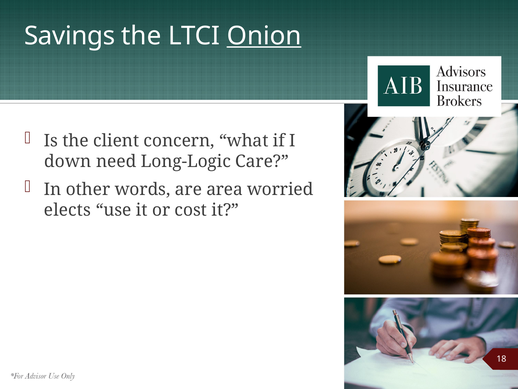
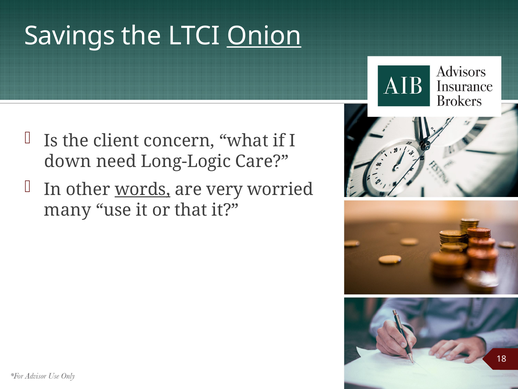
words underline: none -> present (143, 189)
area: area -> very (225, 189)
elects: elects -> many (68, 210)
cost: cost -> that (191, 210)
